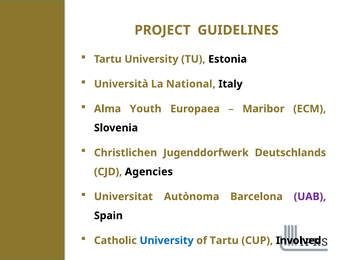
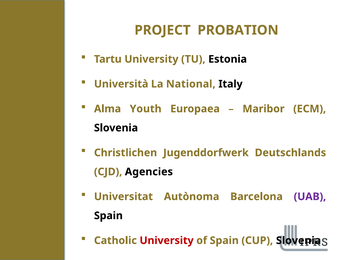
GUIDELINES: GUIDELINES -> PROBATION (238, 30)
University colour: blue -> red (167, 240)
of Tartu: Tartu -> Spain (224, 240)
CUP Involved: Involved -> Slovenia (299, 240)
